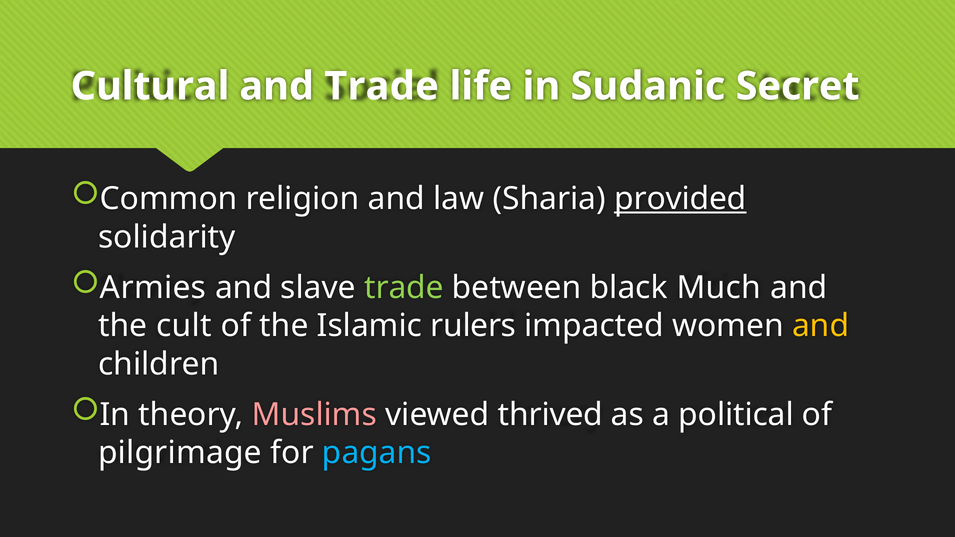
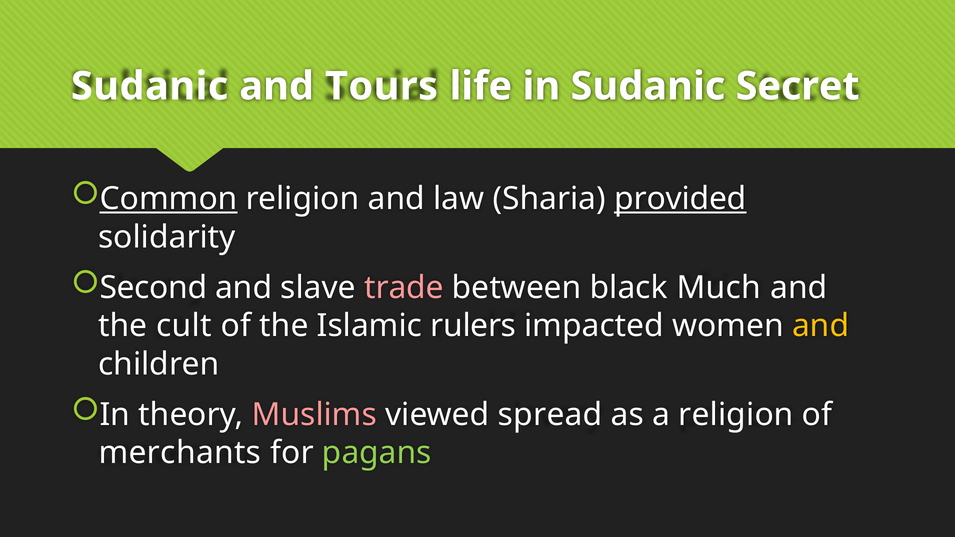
Cultural: Cultural -> Sudanic (150, 86)
and Trade: Trade -> Tours (381, 86)
Common underline: none -> present (169, 199)
Armies: Armies -> Second (153, 288)
trade colour: light green -> pink (404, 288)
thrived: thrived -> spread (550, 415)
a political: political -> religion (736, 415)
pilgrimage: pilgrimage -> merchants (180, 453)
pagans colour: light blue -> light green (377, 453)
